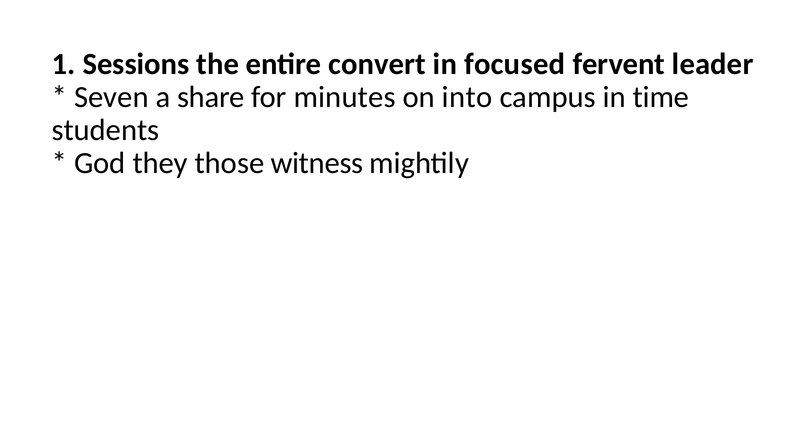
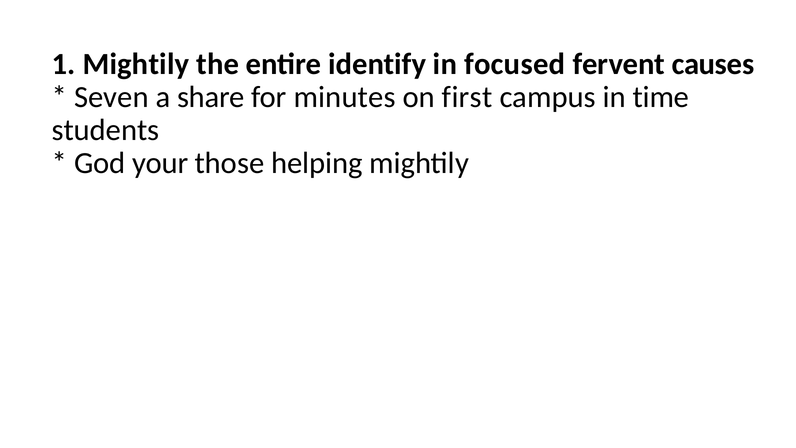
1 Sessions: Sessions -> Mightily (136, 64)
convert: convert -> identify (377, 64)
leader: leader -> causes (713, 64)
into: into -> first (467, 97)
they: they -> your (160, 163)
witness: witness -> helping (317, 163)
